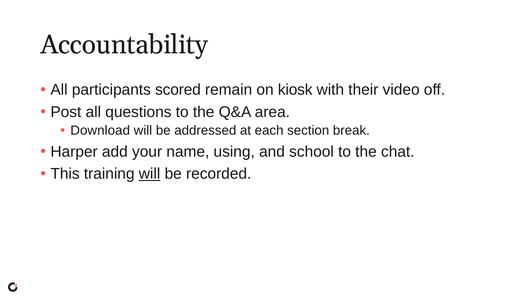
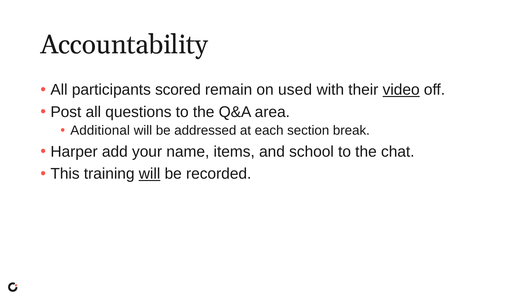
kiosk: kiosk -> used (295, 90)
video underline: none -> present (401, 90)
Download: Download -> Additional (100, 130)
using: using -> items (234, 151)
